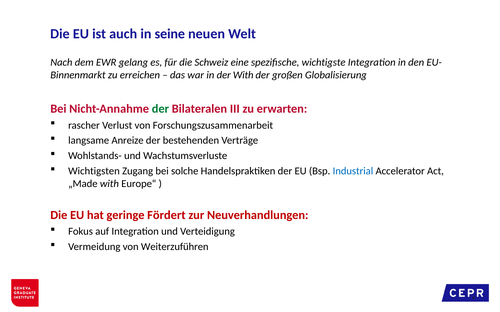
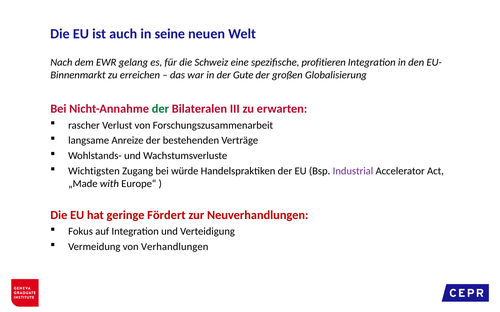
wichtigste: wichtigste -> profitieren (324, 62)
der With: With -> Gute (243, 75)
solche: solche -> würde (185, 171)
Industrial colour: blue -> purple (353, 171)
Weiterzuführen: Weiterzuführen -> Verhandlungen (175, 247)
